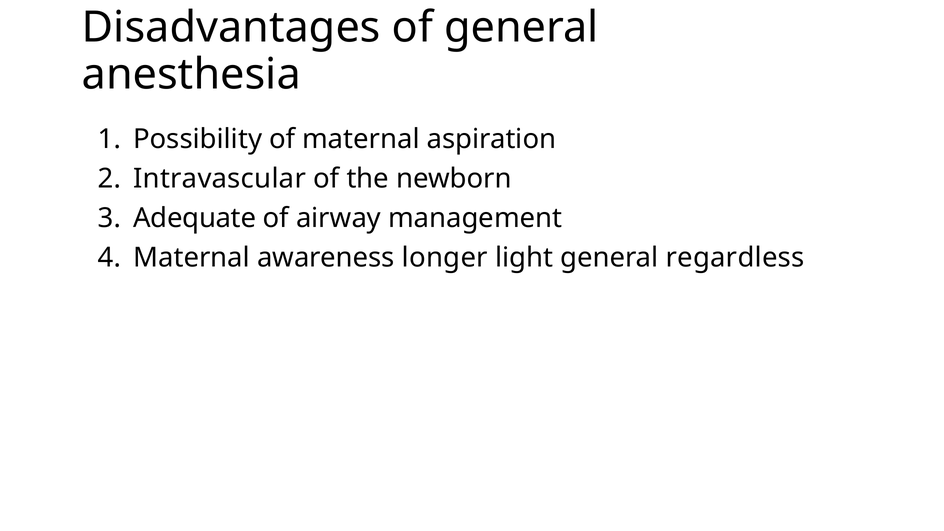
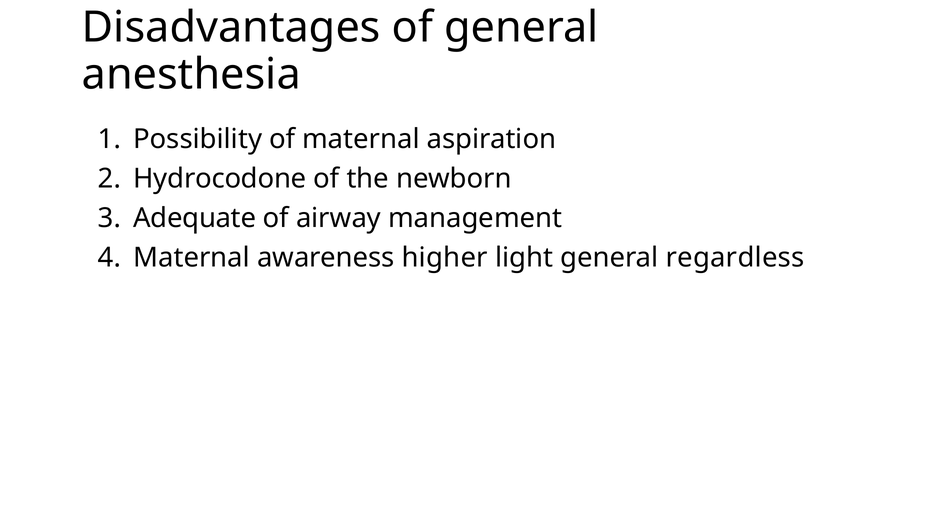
Intravascular: Intravascular -> Hydrocodone (220, 179)
longer: longer -> higher (445, 258)
